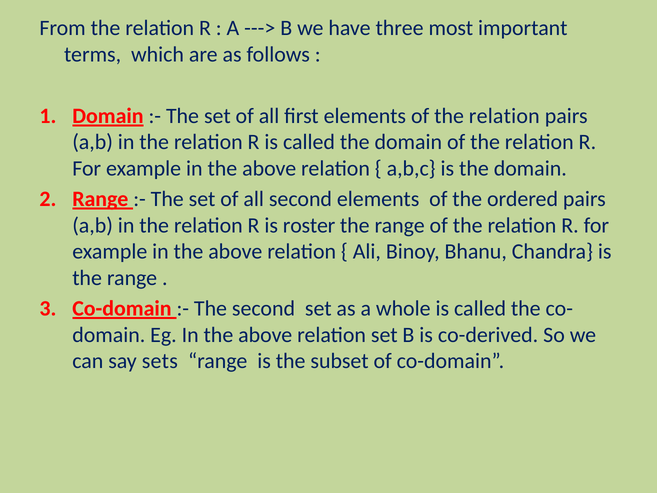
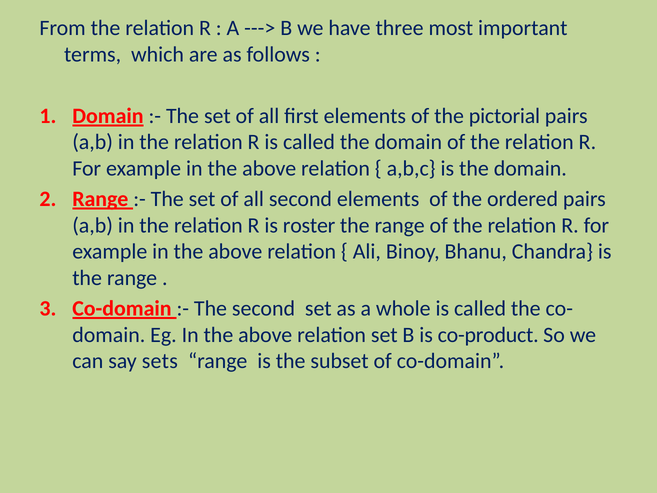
elements of the relation: relation -> pictorial (504, 116)
co-derived: co-derived -> co-product (488, 335)
